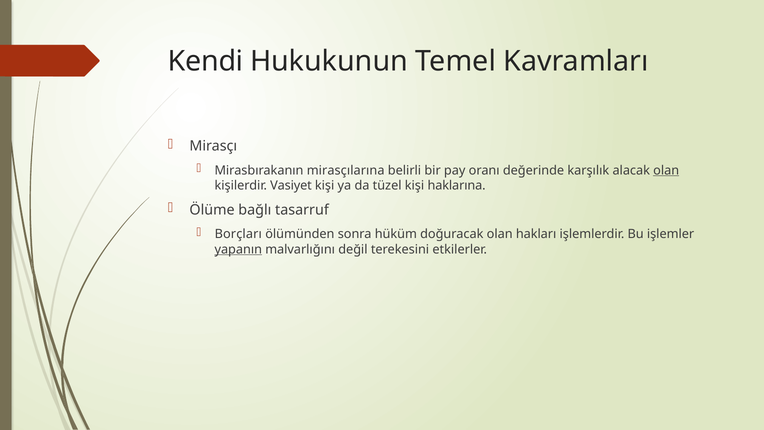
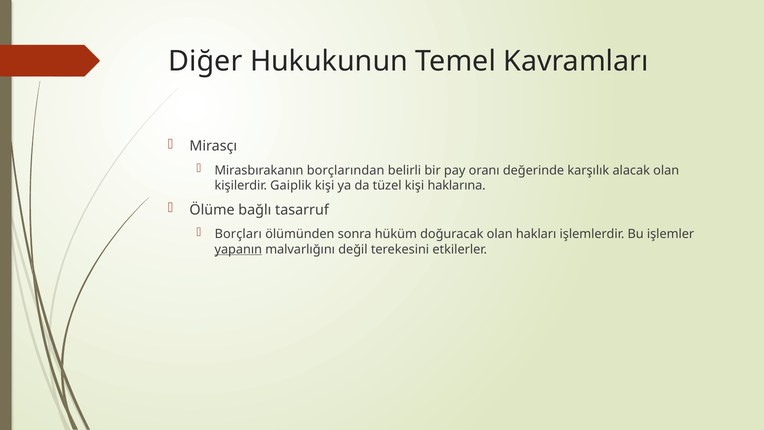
Kendi: Kendi -> Diğer (205, 61)
mirasçılarına: mirasçılarına -> borçlarından (346, 170)
olan underline: present -> none (666, 170)
Vasiyet: Vasiyet -> Gaiplik (291, 186)
